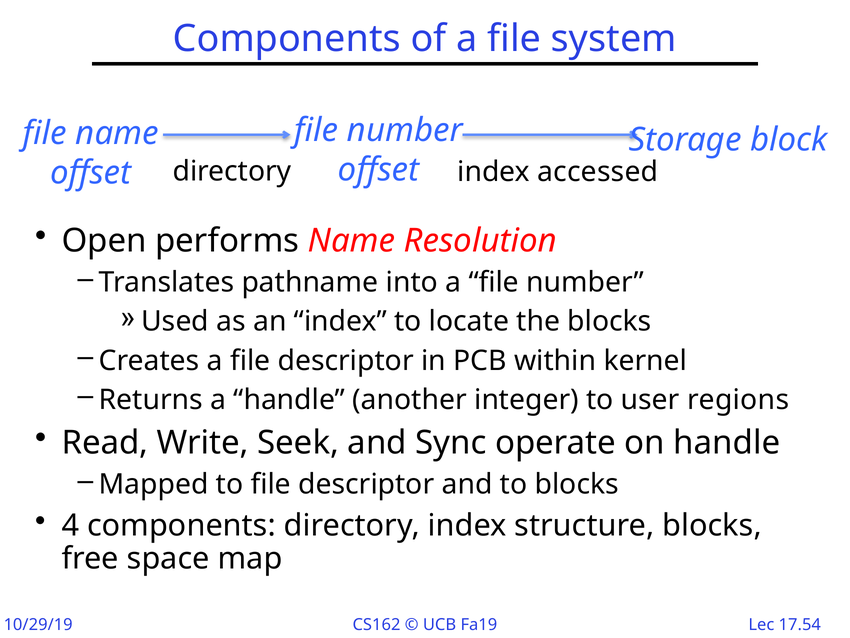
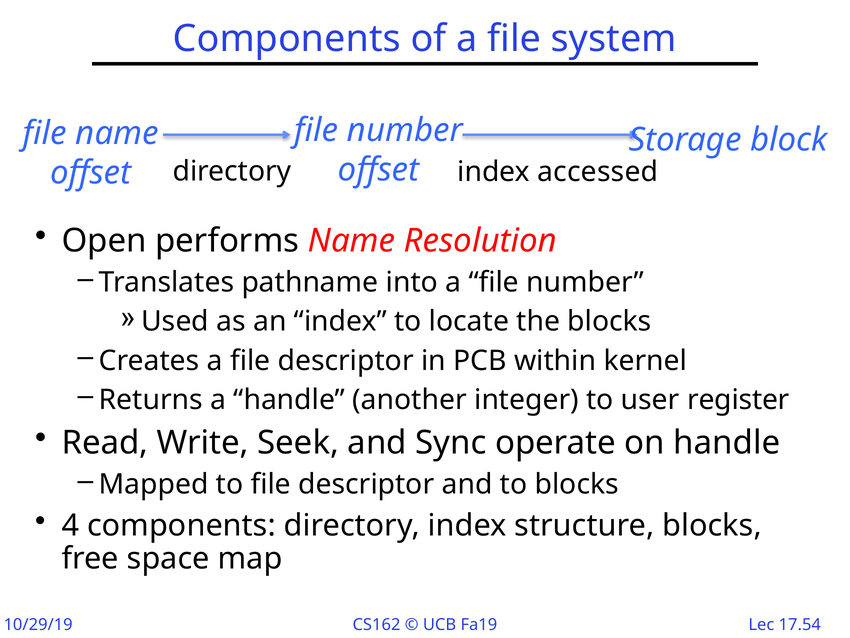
regions: regions -> register (738, 399)
